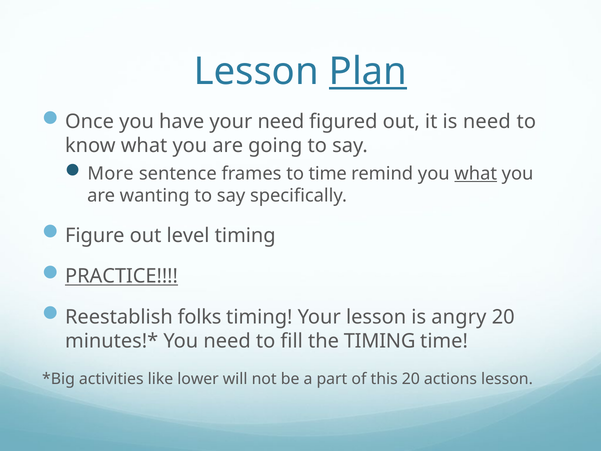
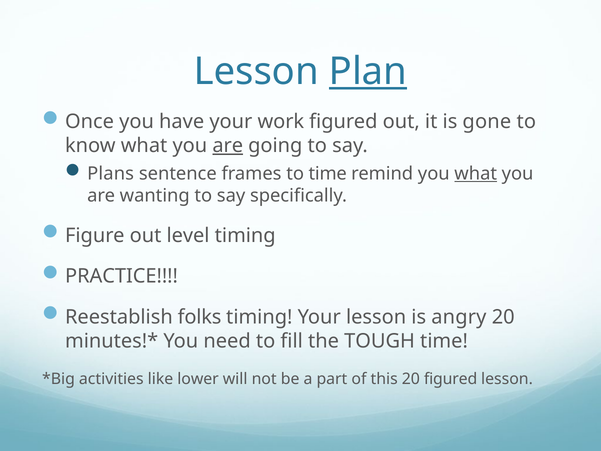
your need: need -> work (281, 122)
is need: need -> gone (487, 122)
are underline: none -> present (228, 146)
More: More -> Plans (111, 174)
PRACTICE underline: present -> none (122, 276)
the TIMING: TIMING -> TOUGH (380, 341)
20 actions: actions -> figured (451, 379)
